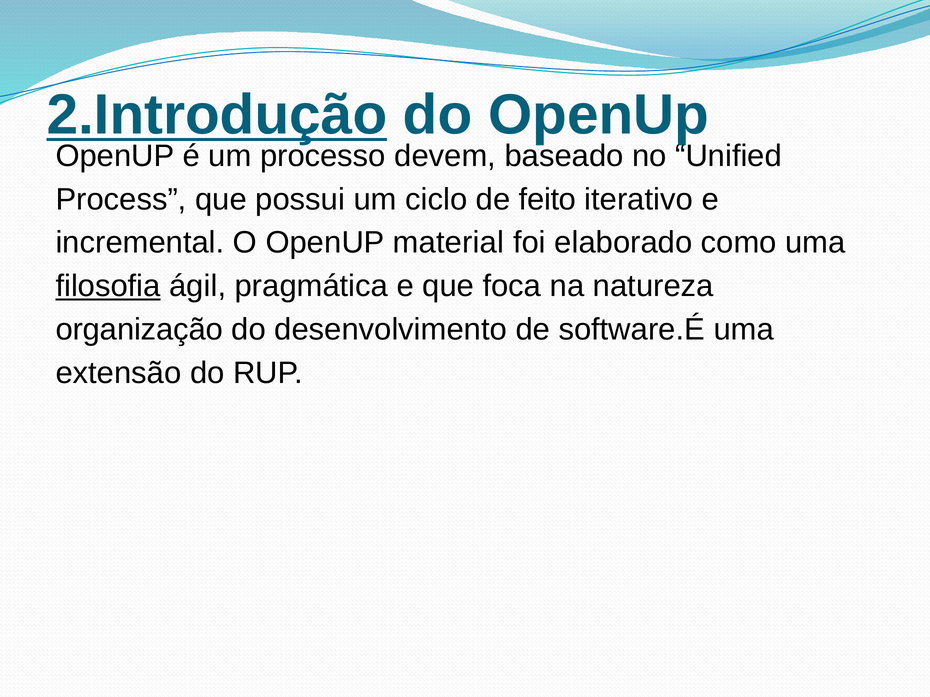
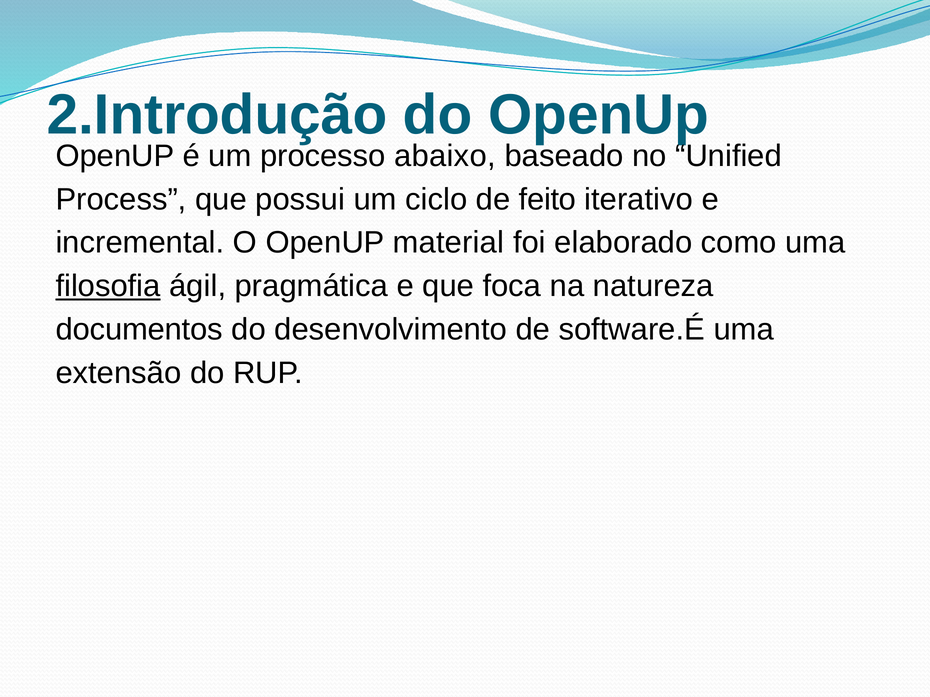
2.Introdução underline: present -> none (217, 115)
devem: devem -> abaixo (445, 156)
organização: organização -> documentos (139, 330)
